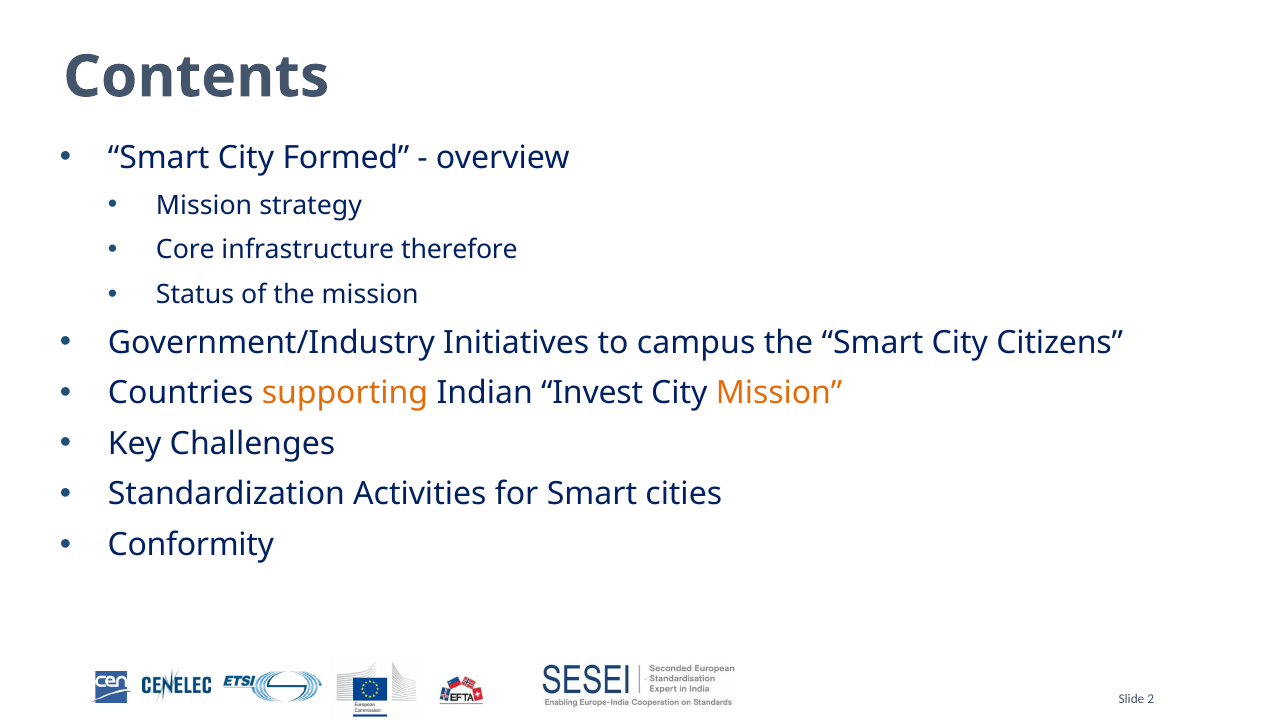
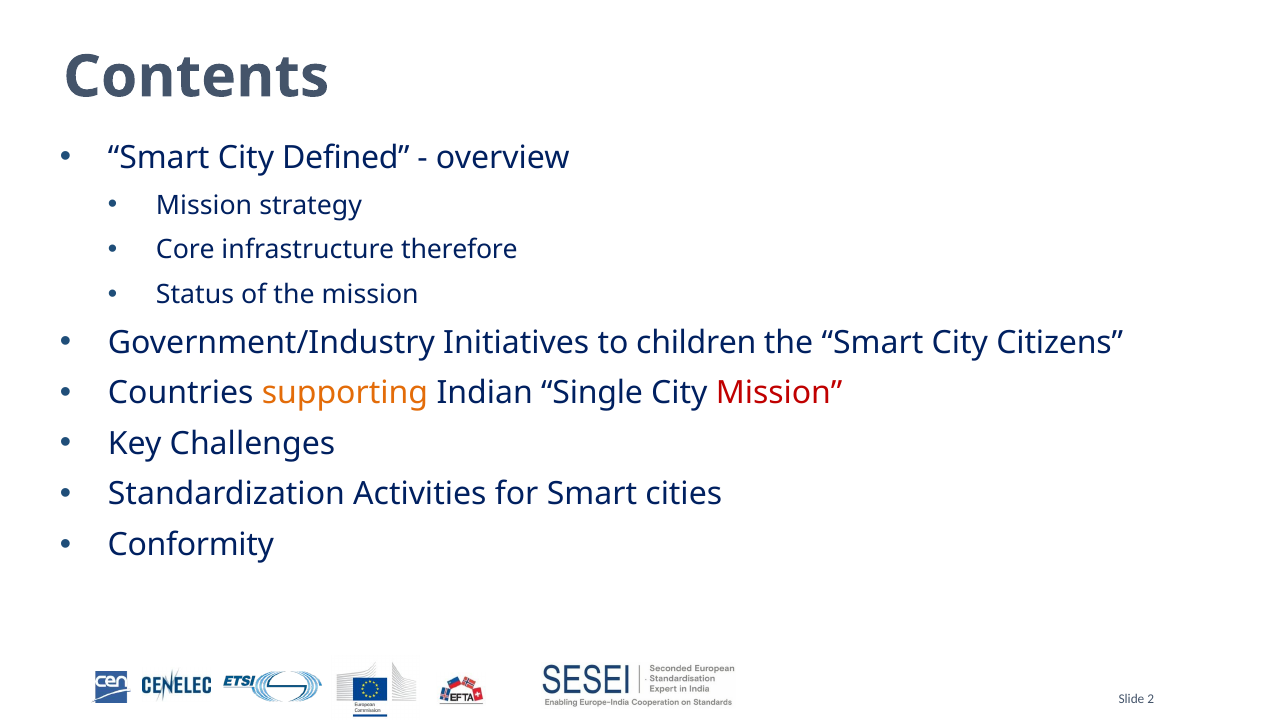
Formed: Formed -> Defined (346, 158)
campus: campus -> children (696, 343)
Invest: Invest -> Single (592, 393)
Mission colour: orange -> red (779, 393)
